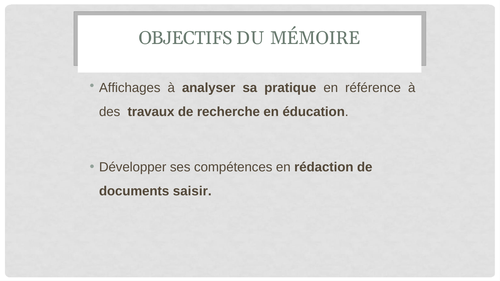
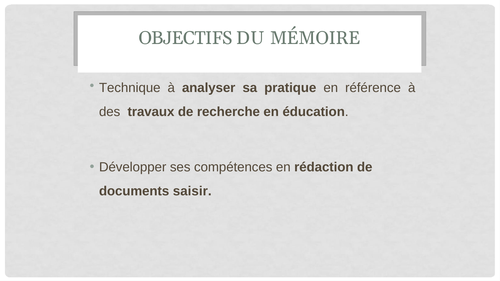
Affichages: Affichages -> Technique (130, 88)
